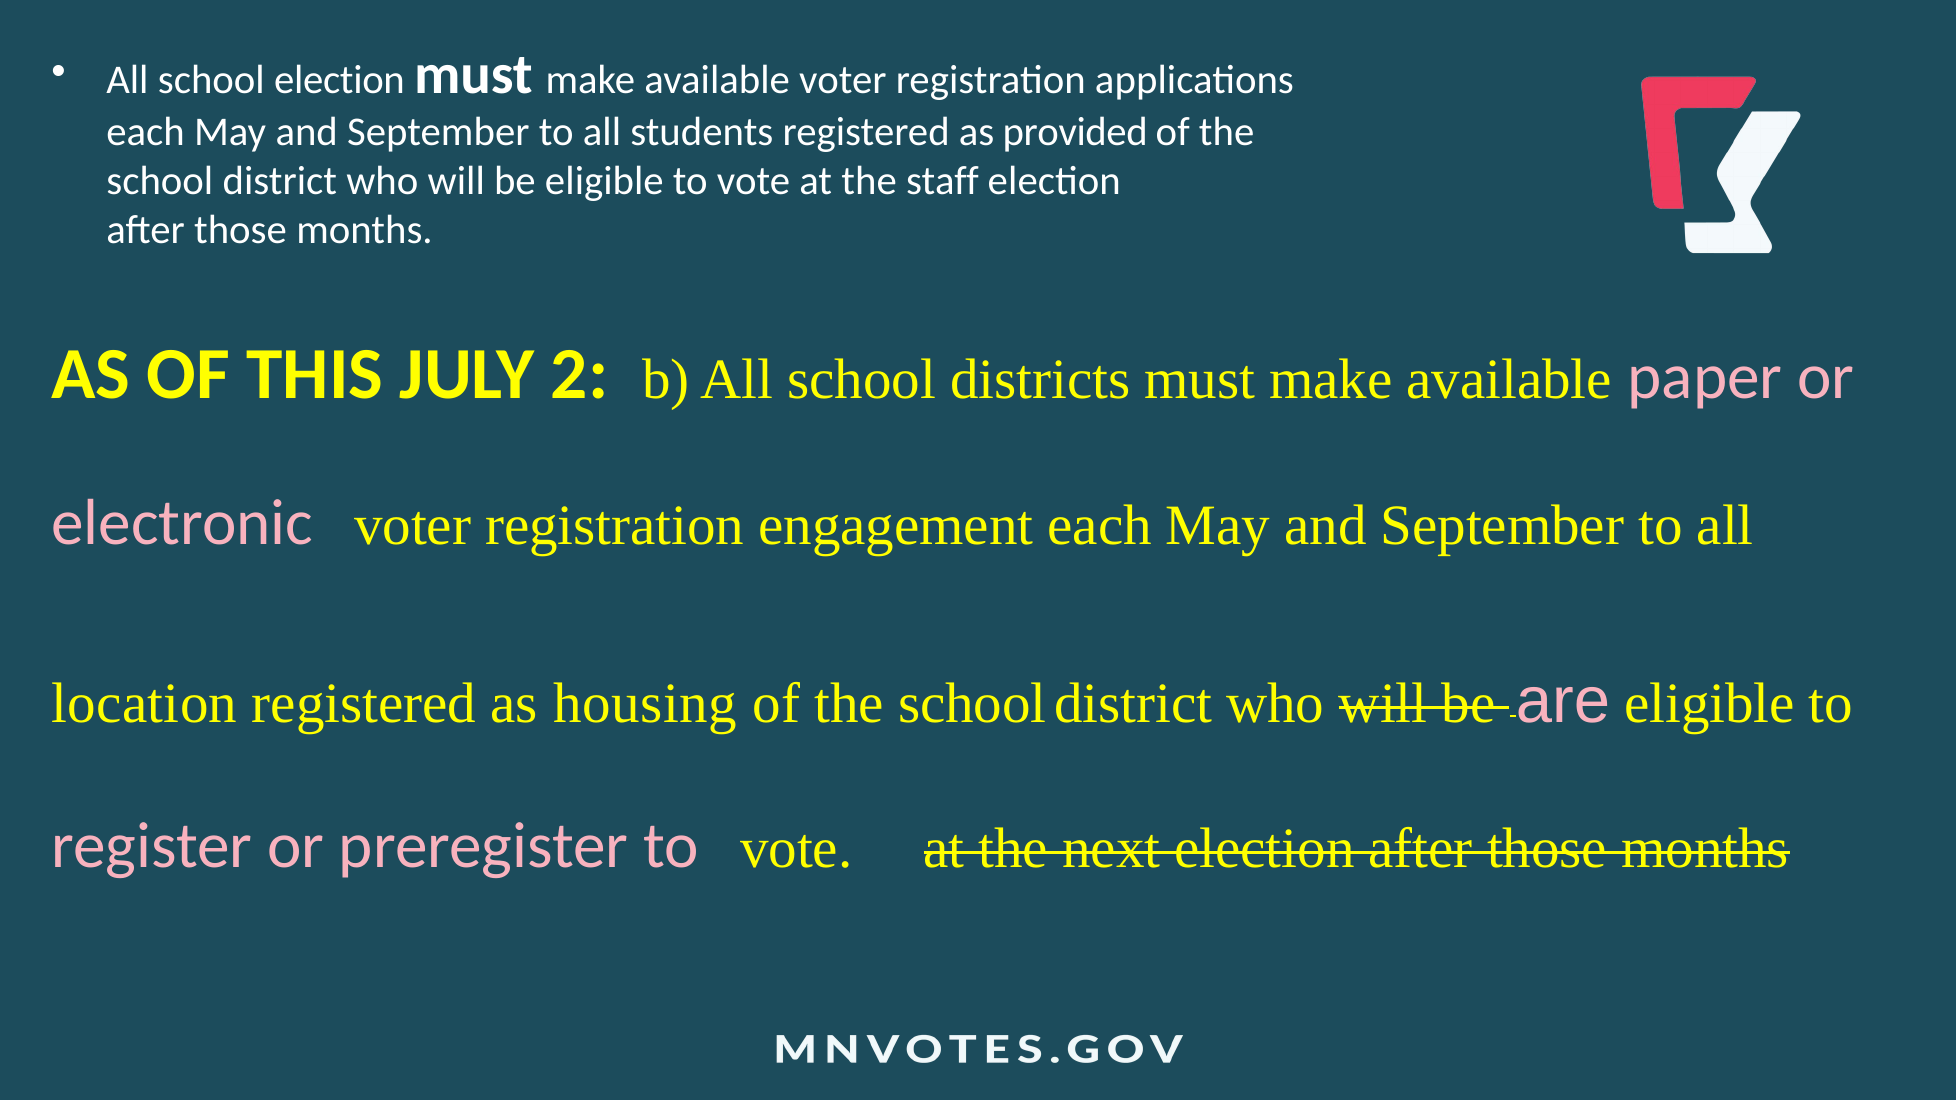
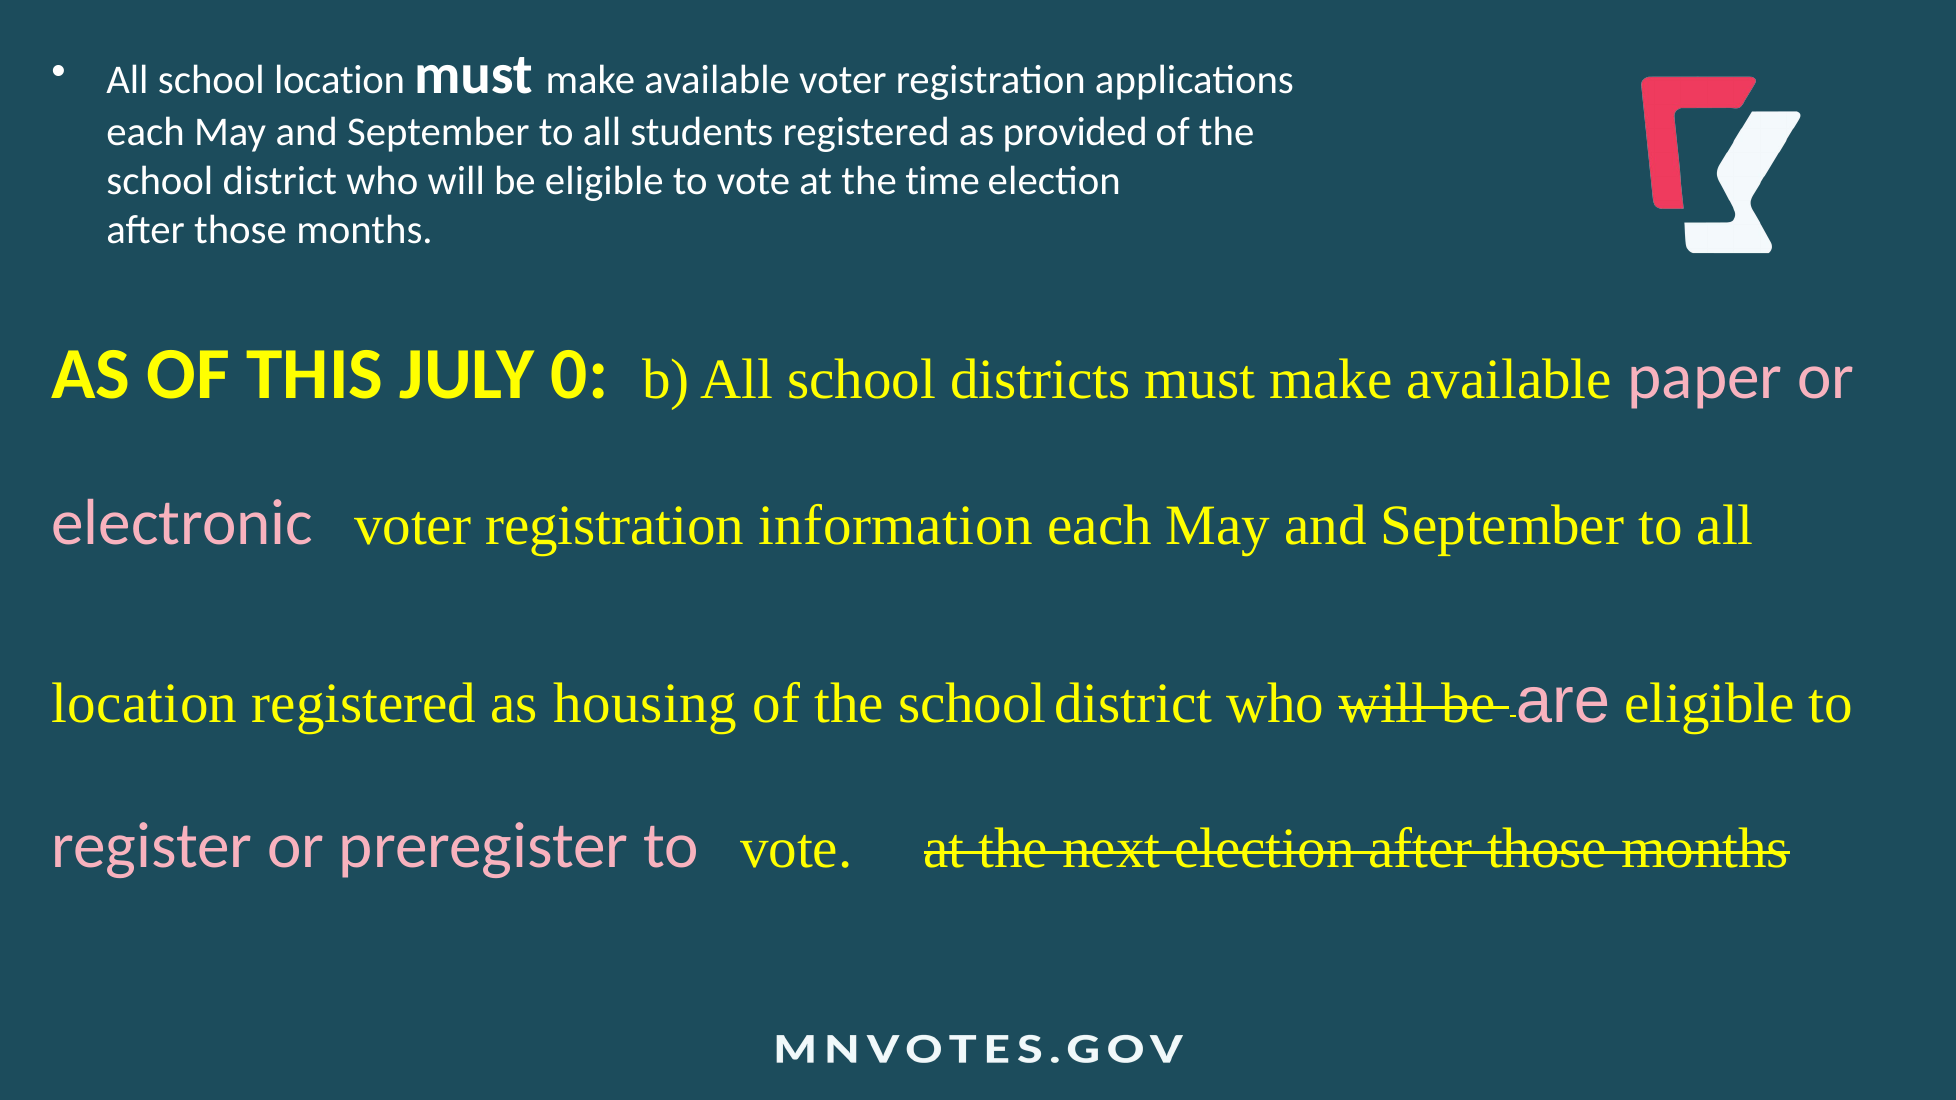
school election: election -> location (340, 80)
the staff: staff -> time (943, 181)
2: 2 -> 0 (580, 374)
engagement: engagement -> information (896, 526)
